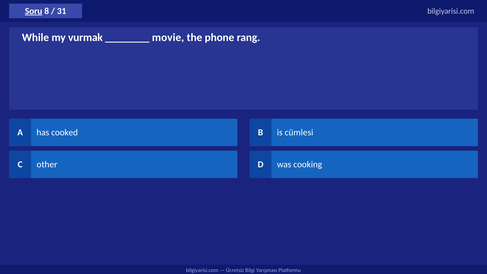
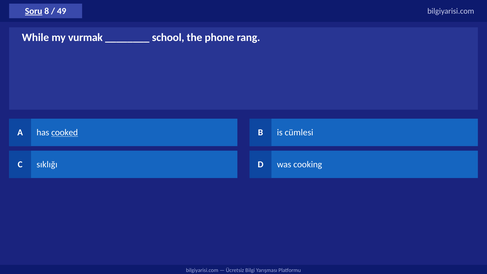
31: 31 -> 49 (62, 11)
movie: movie -> school (168, 37)
cooked underline: none -> present (65, 133)
other: other -> sıklığı (47, 164)
